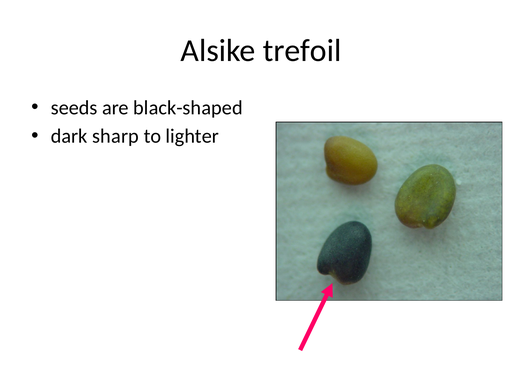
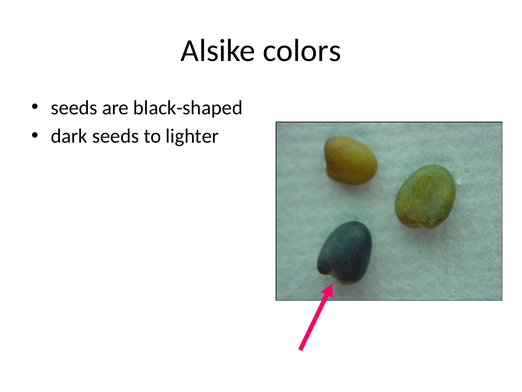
trefoil: trefoil -> colors (302, 51)
dark sharp: sharp -> seeds (116, 136)
